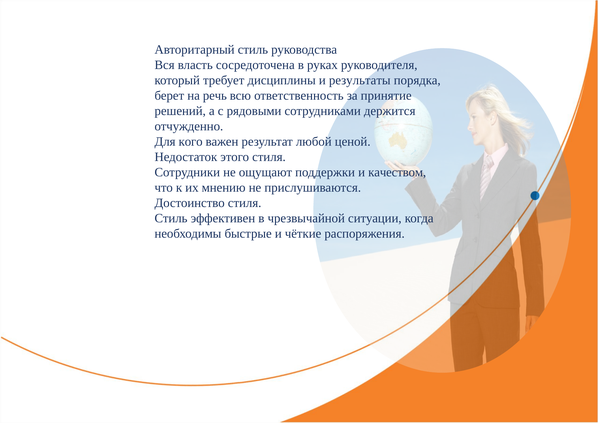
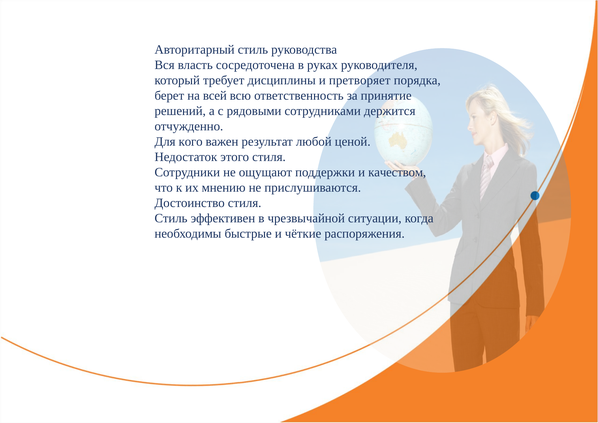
результаты: результаты -> претворяет (360, 80)
речь: речь -> всей (215, 95)
